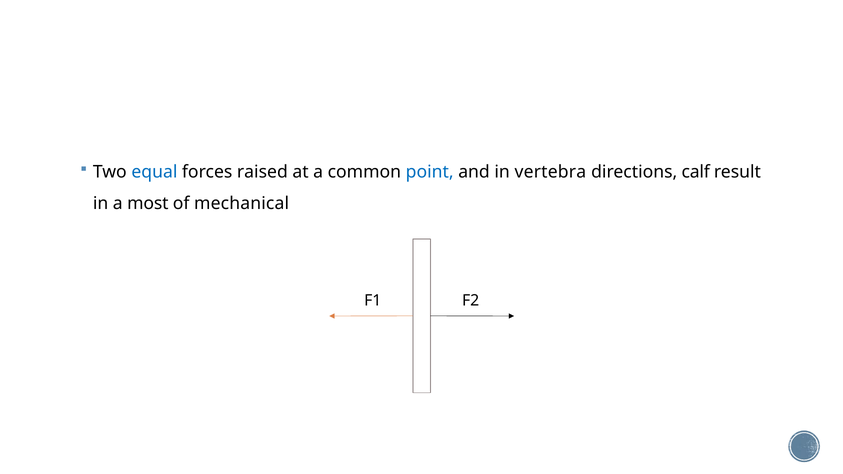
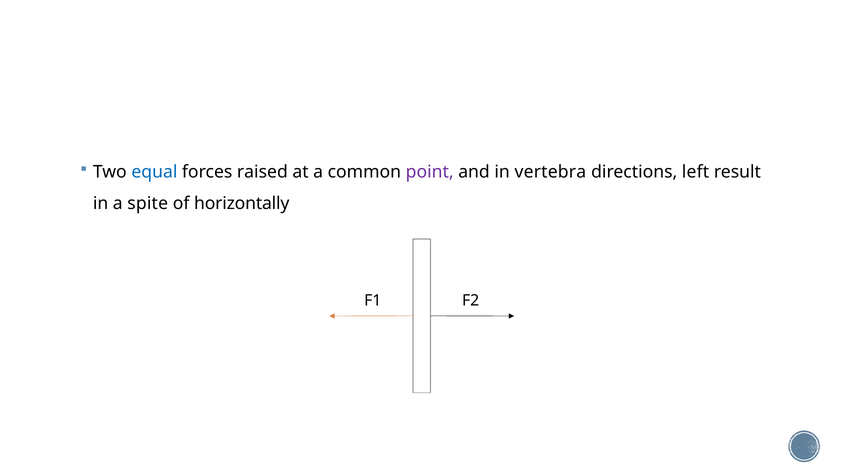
point colour: blue -> purple (430, 172)
calf: calf -> left (696, 172)
most: most -> spite (148, 204)
mechanical: mechanical -> horizontally (242, 204)
